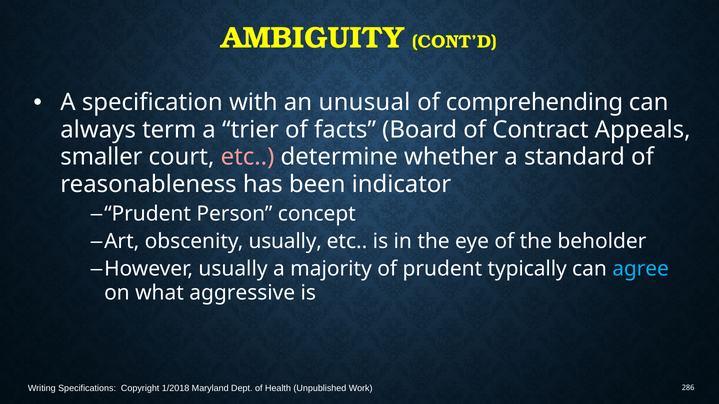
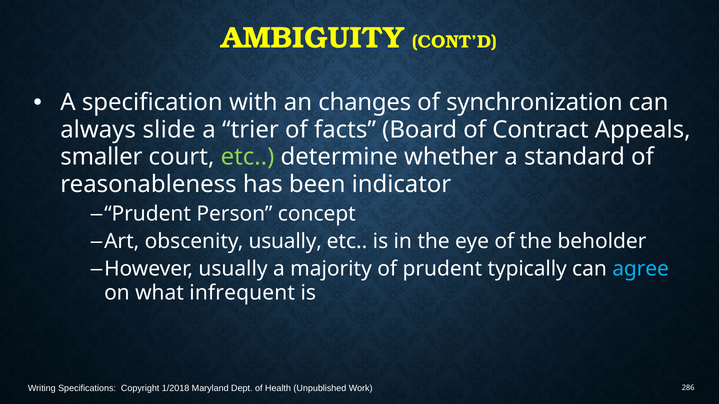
unusual: unusual -> changes (365, 103)
comprehending: comprehending -> synchronization (534, 103)
term: term -> slide (169, 130)
etc colour: pink -> light green (248, 157)
aggressive: aggressive -> infrequent (242, 293)
